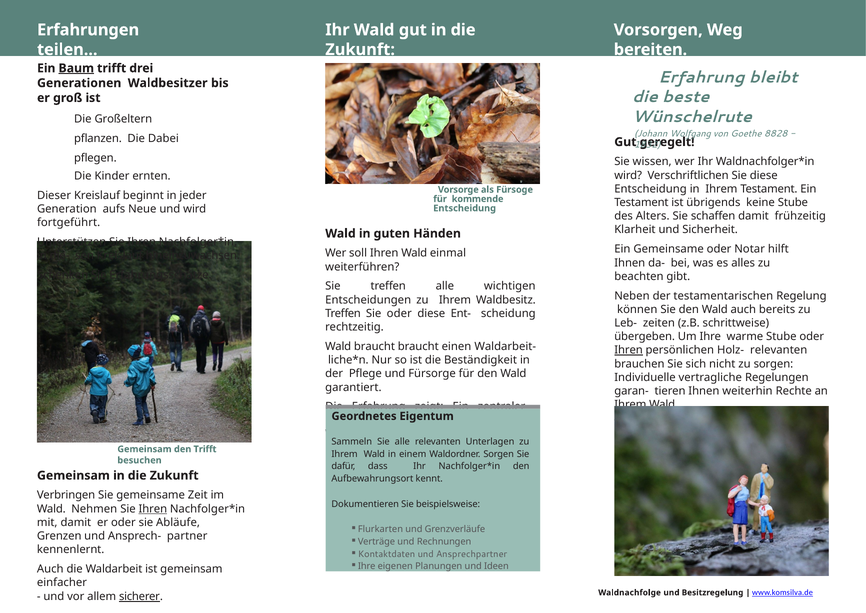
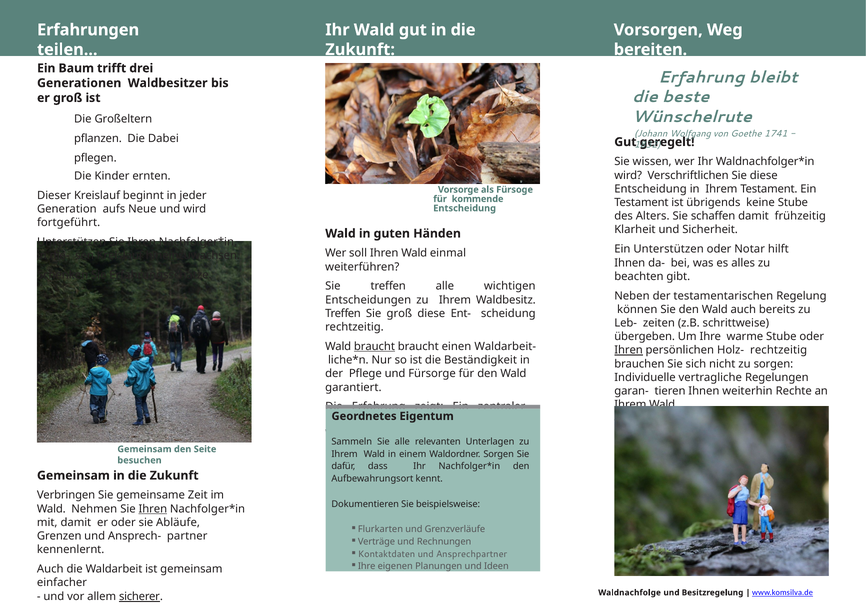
Baum underline: present -> none (76, 68)
8828: 8828 -> 1741 (776, 133)
Ein Gemeinsame: Gemeinsame -> Unterstützen (669, 249)
Sie oder: oder -> groß (399, 313)
braucht underline: none -> present (374, 346)
Holz- relevanten: relevanten -> rechtzeitig (779, 350)
den Trifft: Trifft -> Seite (205, 449)
